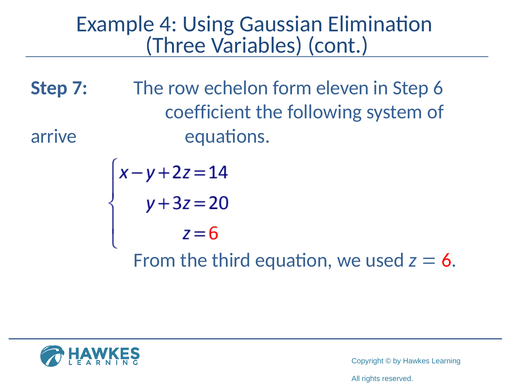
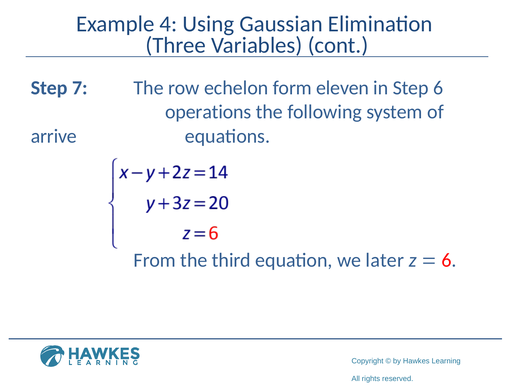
coefficient: coefficient -> operations (208, 112)
used: used -> later (385, 260)
